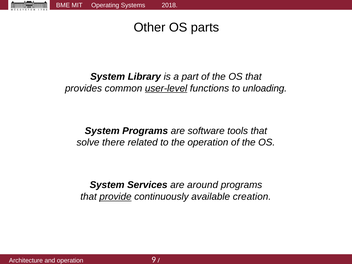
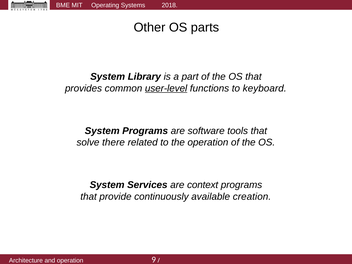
unloading: unloading -> keyboard (265, 88)
around: around -> context (203, 185)
provide underline: present -> none (115, 197)
